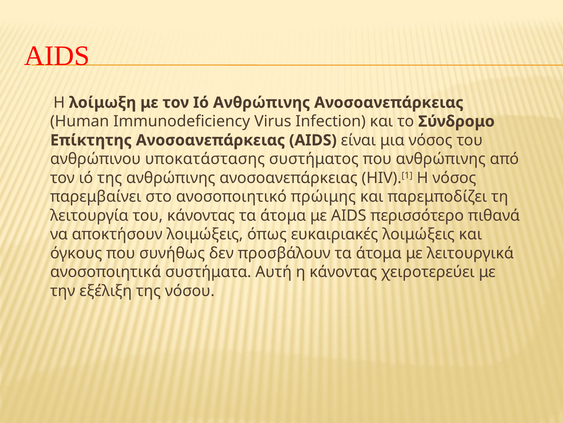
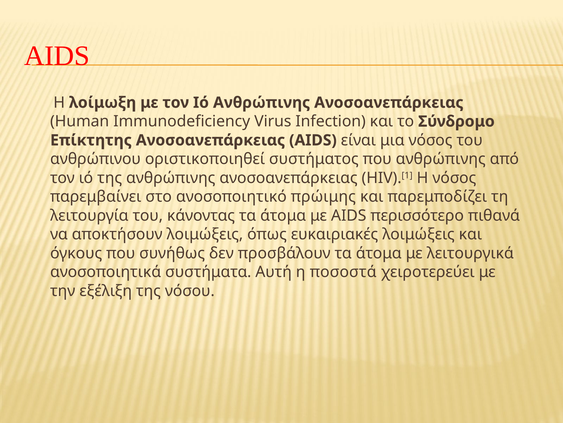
υποκατάστασης: υποκατάστασης -> οριστικοποιηθεί (205, 159)
η κάνοντας: κάνοντας -> ποσοστά (343, 272)
